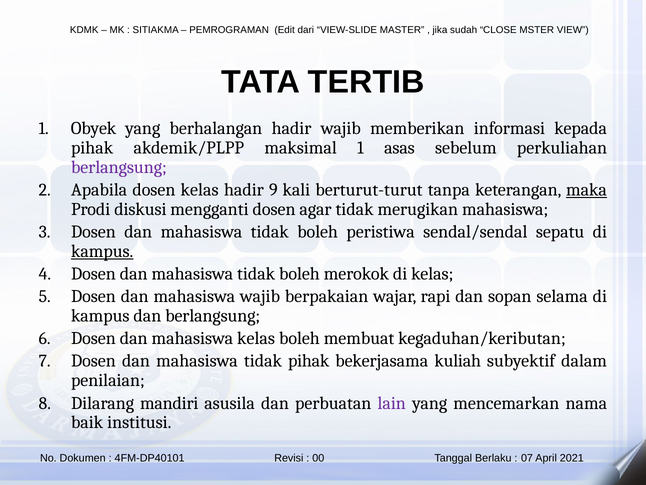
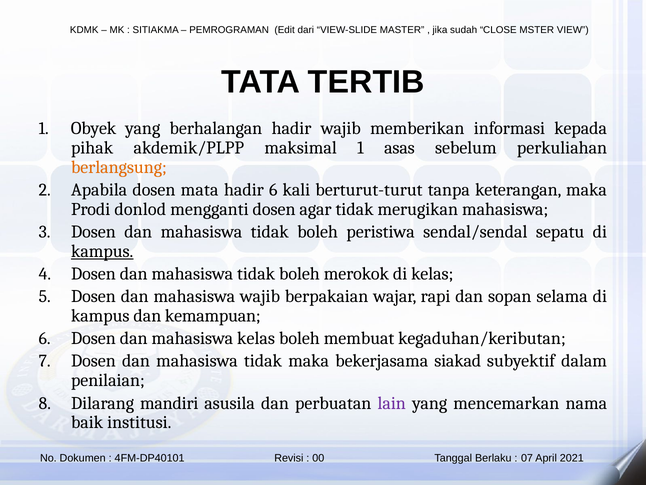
berlangsung colour: purple -> orange (119, 167)
dosen kelas: kelas -> mata (200, 190)
hadir 9: 9 -> 6 (273, 190)
maka underline: present -> none (586, 190)
diskusi: diskusi -> donlod (140, 209)
dan berlangsung: berlangsung -> kemampuan (213, 316)
tidak pihak: pihak -> maka (309, 361)
kuliah: kuliah -> siakad (458, 361)
